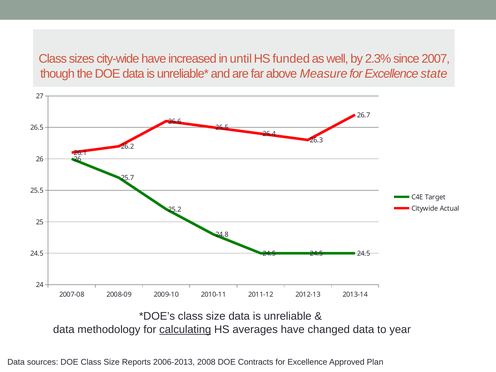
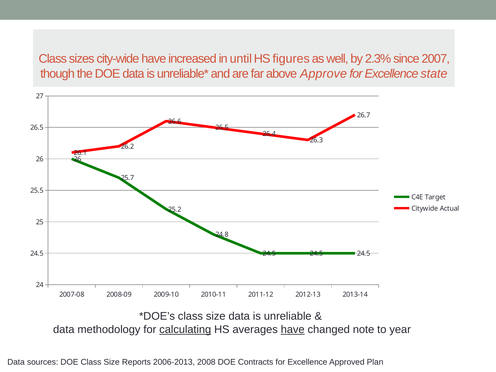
funded: funded -> figures (291, 59)
Measure: Measure -> Approve (324, 74)
have underline: none -> present (293, 330)
changed data: data -> note (364, 330)
